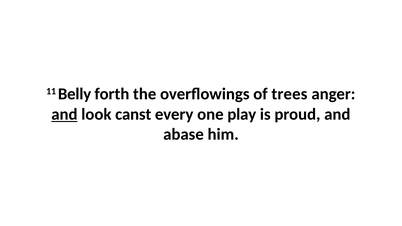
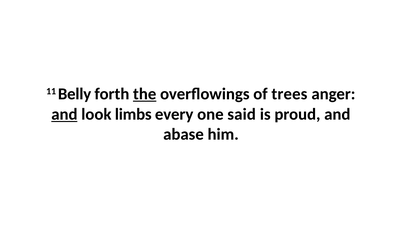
the underline: none -> present (145, 94)
canst: canst -> limbs (133, 114)
play: play -> said (242, 114)
